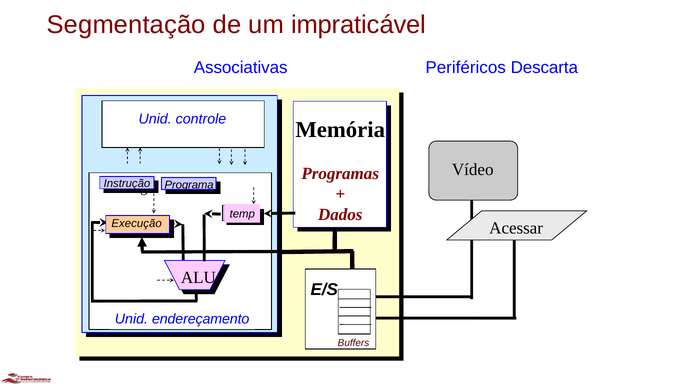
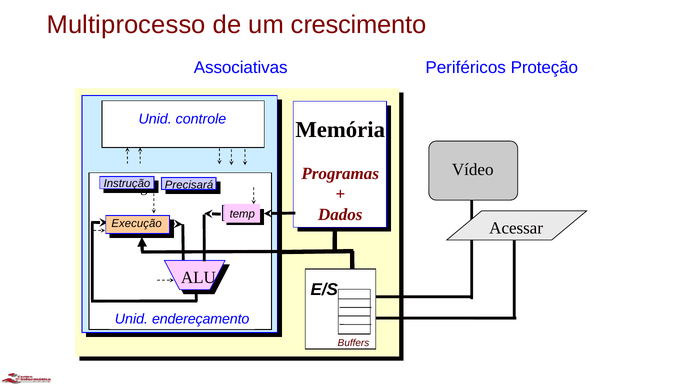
Segmentação: Segmentação -> Multiprocesso (126, 25)
impraticável: impraticável -> crescimento (359, 25)
Descarta: Descarta -> Proteção (544, 68)
Programa: Programa -> Precisará (189, 185)
